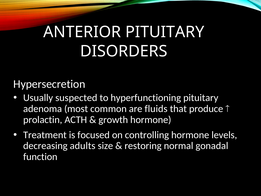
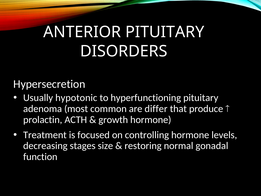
suspected: suspected -> hypotonic (76, 98)
fluids: fluids -> differ (156, 109)
adults: adults -> stages (83, 146)
